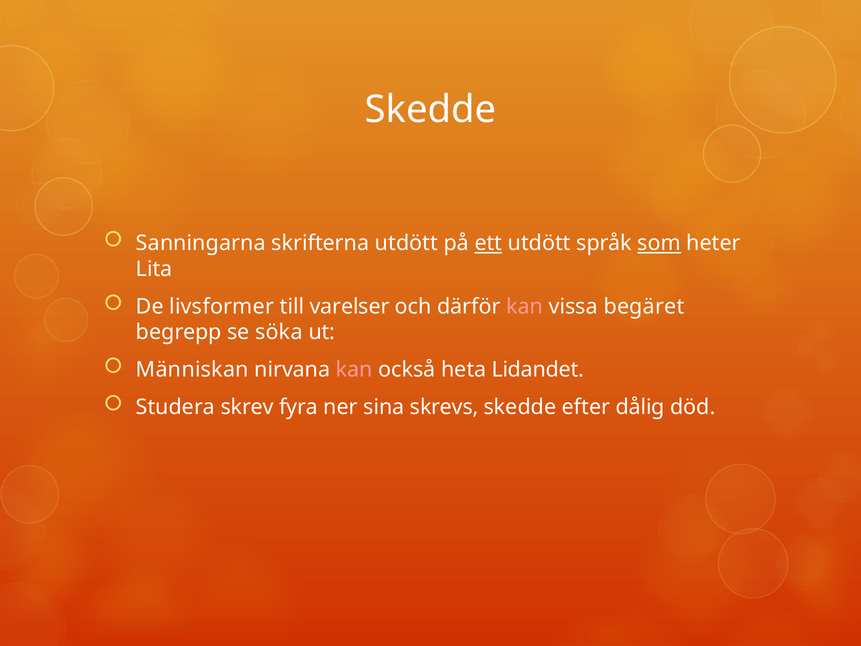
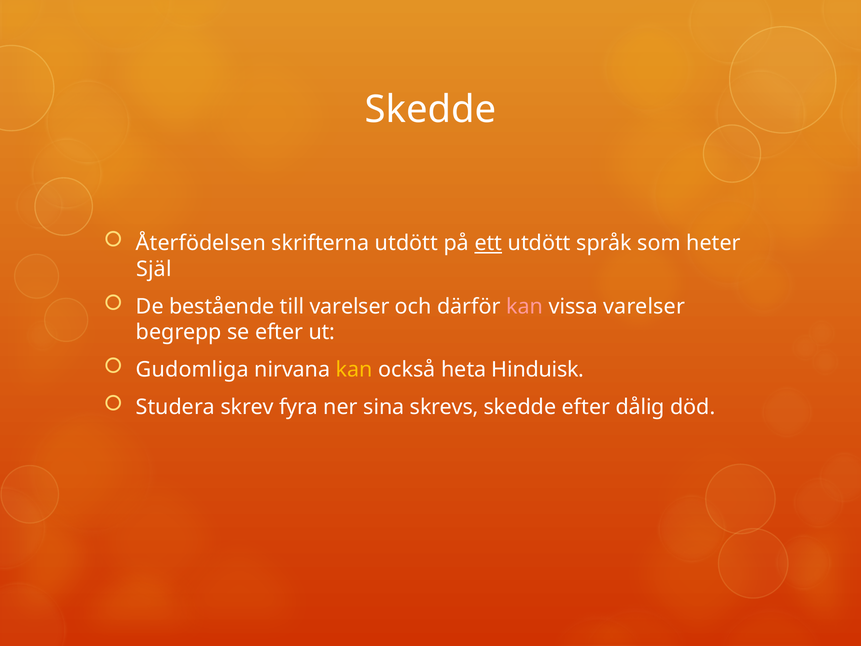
Sanningarna: Sanningarna -> Återfödelsen (201, 243)
som underline: present -> none (659, 243)
Lita: Lita -> Själ (154, 269)
livsformer: livsformer -> bestående (222, 306)
vissa begäret: begäret -> varelser (644, 306)
se söka: söka -> efter (279, 332)
Människan: Människan -> Gudomliga (192, 370)
kan colour: pink -> yellow (354, 370)
Lidandet: Lidandet -> Hinduisk (538, 370)
